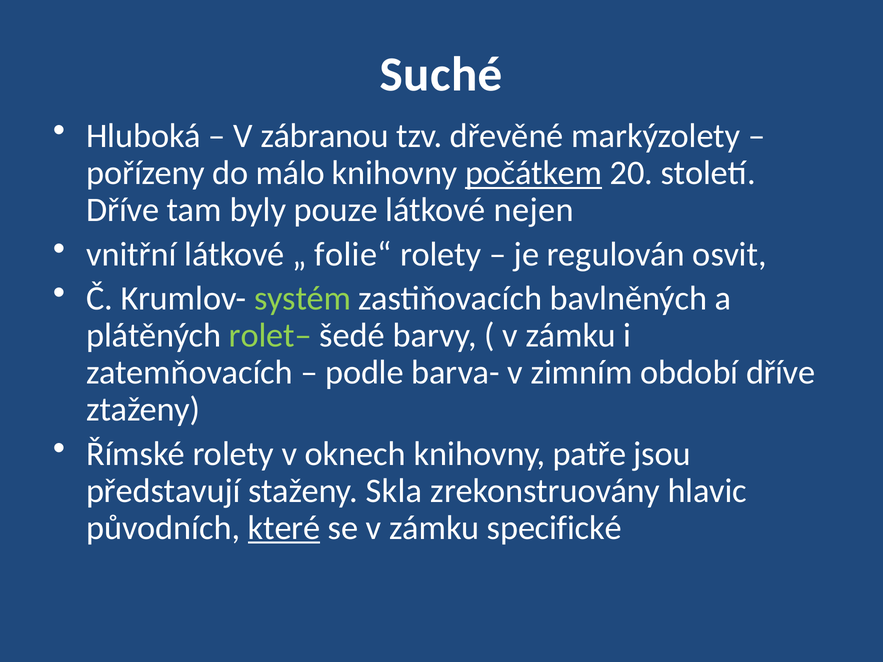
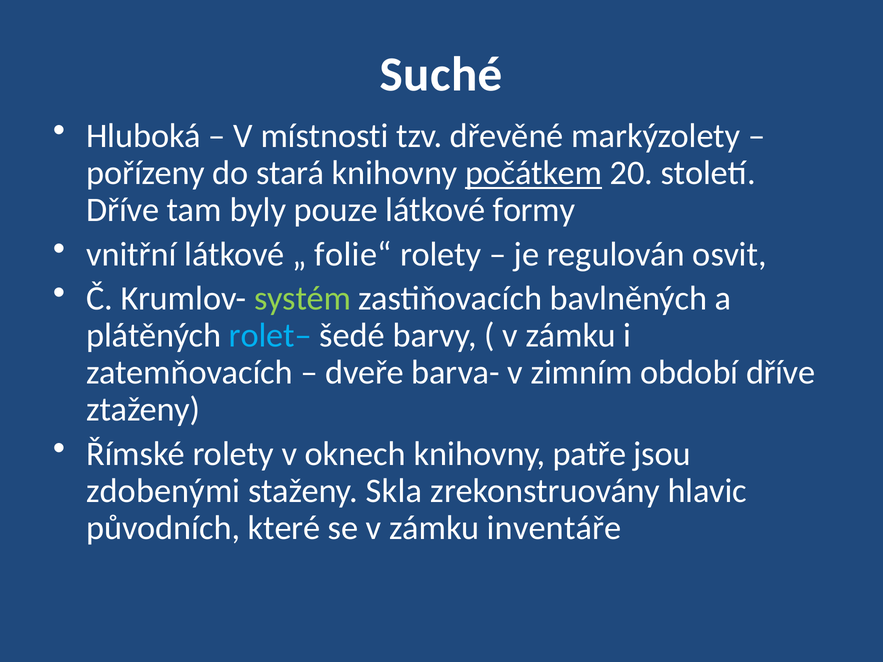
zábranou: zábranou -> místnosti (325, 136)
málo: málo -> stará (290, 173)
nejen: nejen -> formy (534, 210)
rolet– colour: light green -> light blue (270, 336)
podle: podle -> dveře (365, 373)
představují: představují -> zdobenými (163, 491)
které underline: present -> none (284, 528)
specifické: specifické -> inventáře (554, 528)
